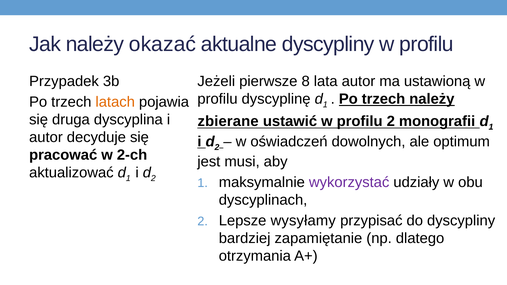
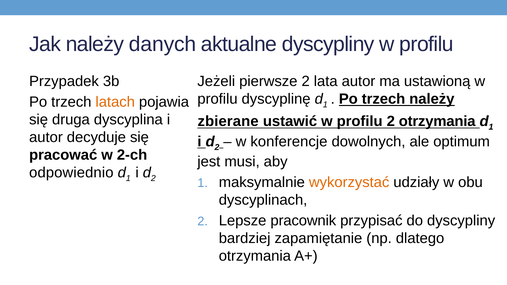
okazać: okazać -> danych (163, 44)
pierwsze 8: 8 -> 2 (306, 81)
2 monografii: monografii -> otrzymania (437, 122)
oświadczeń: oświadczeń -> konferencje (289, 142)
aktualizować: aktualizować -> odpowiednio (71, 173)
wykorzystać colour: purple -> orange (349, 182)
wysyłamy: wysyłamy -> pracownik (303, 221)
